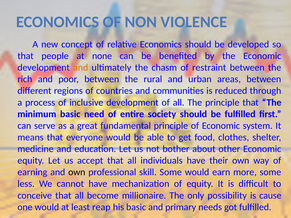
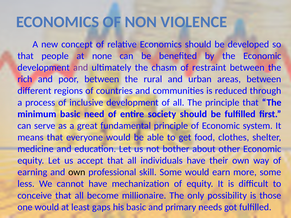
and colour: orange -> purple (81, 68)
cause: cause -> those (270, 196)
reap: reap -> gaps (101, 207)
